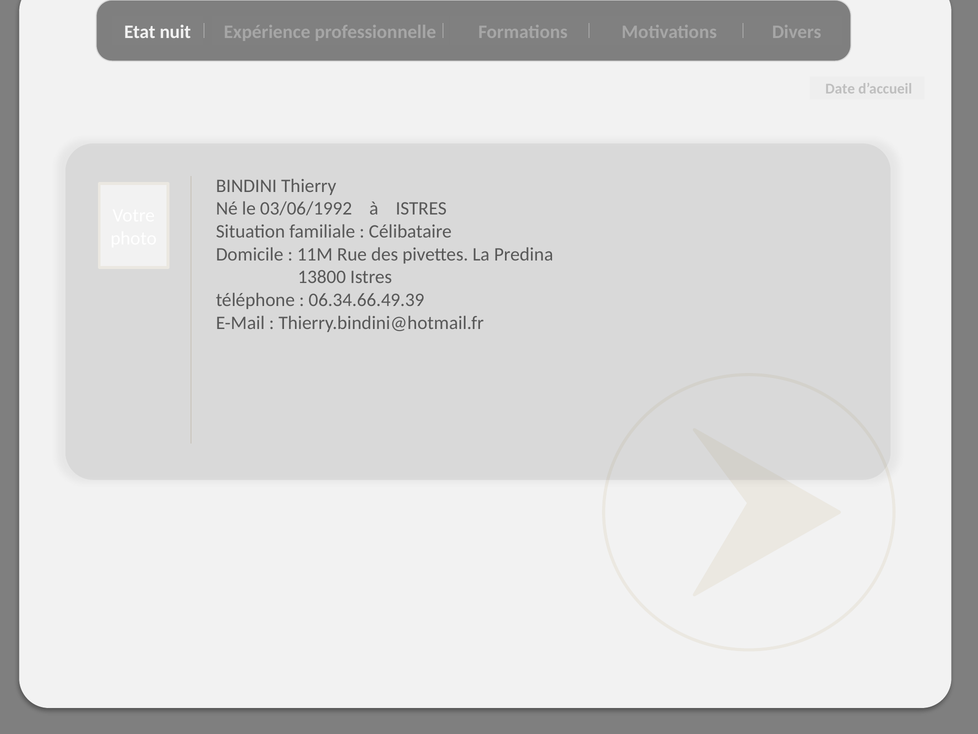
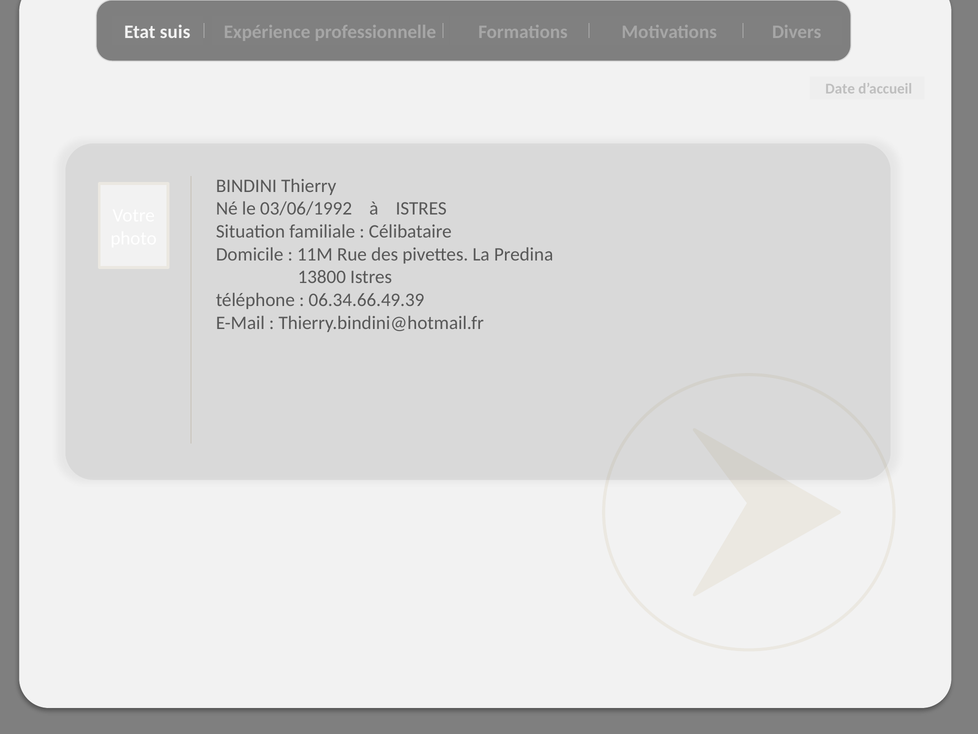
nuit: nuit -> suis (175, 32)
